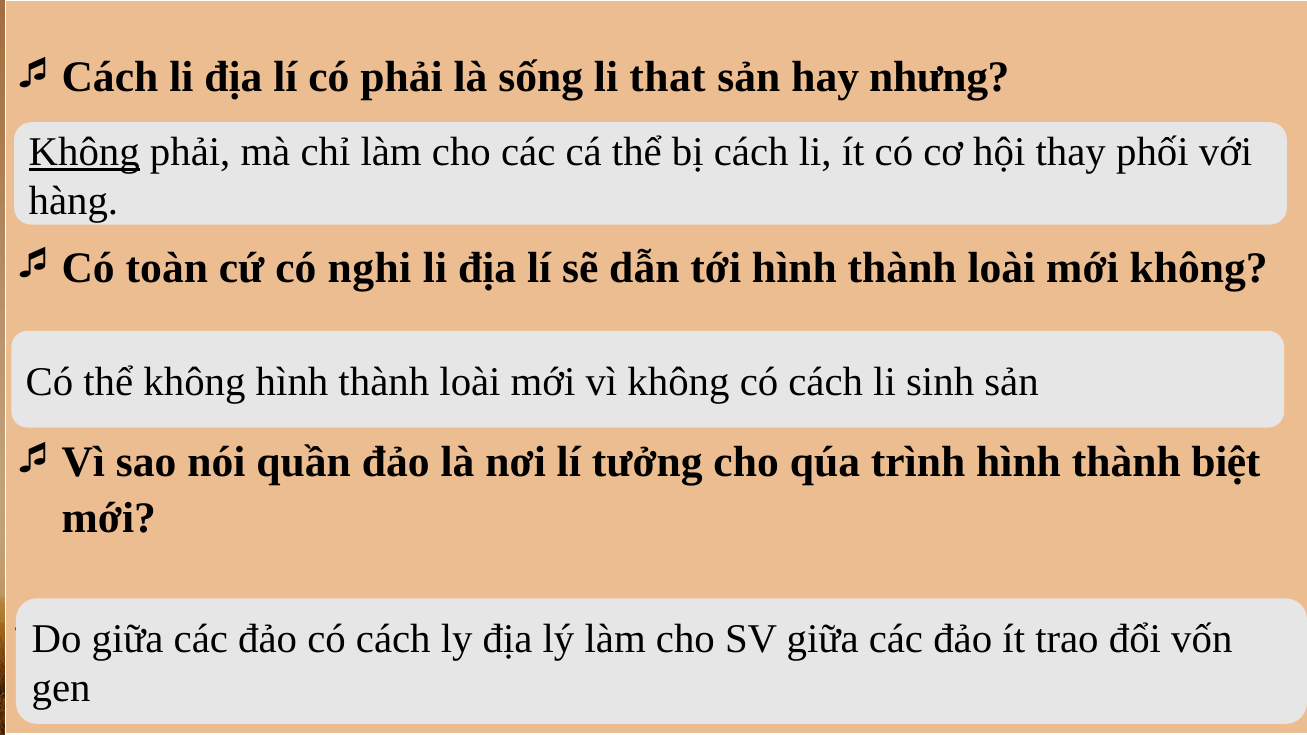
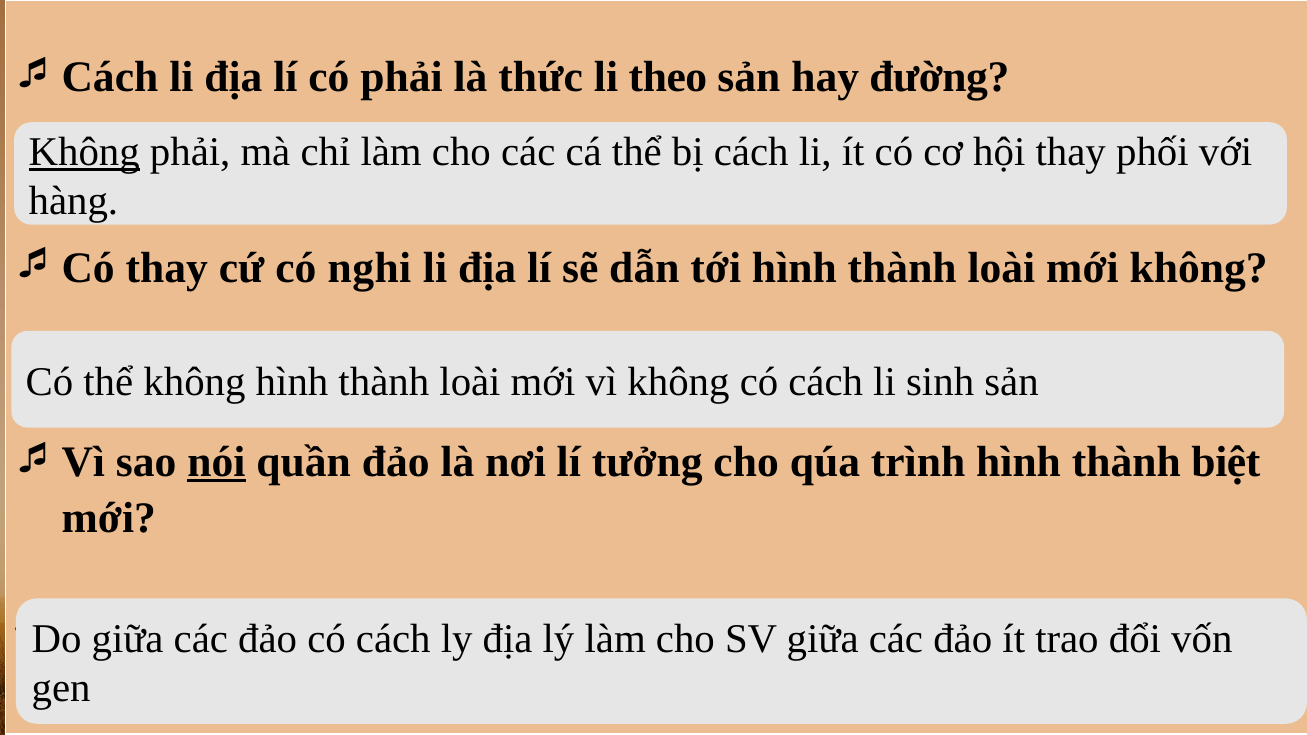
sống: sống -> thức (541, 77)
li that: that -> theo (668, 77)
nhưng: nhưng -> đường (939, 77)
toàn: toàn -> thay (167, 268)
nói underline: none -> present (216, 462)
